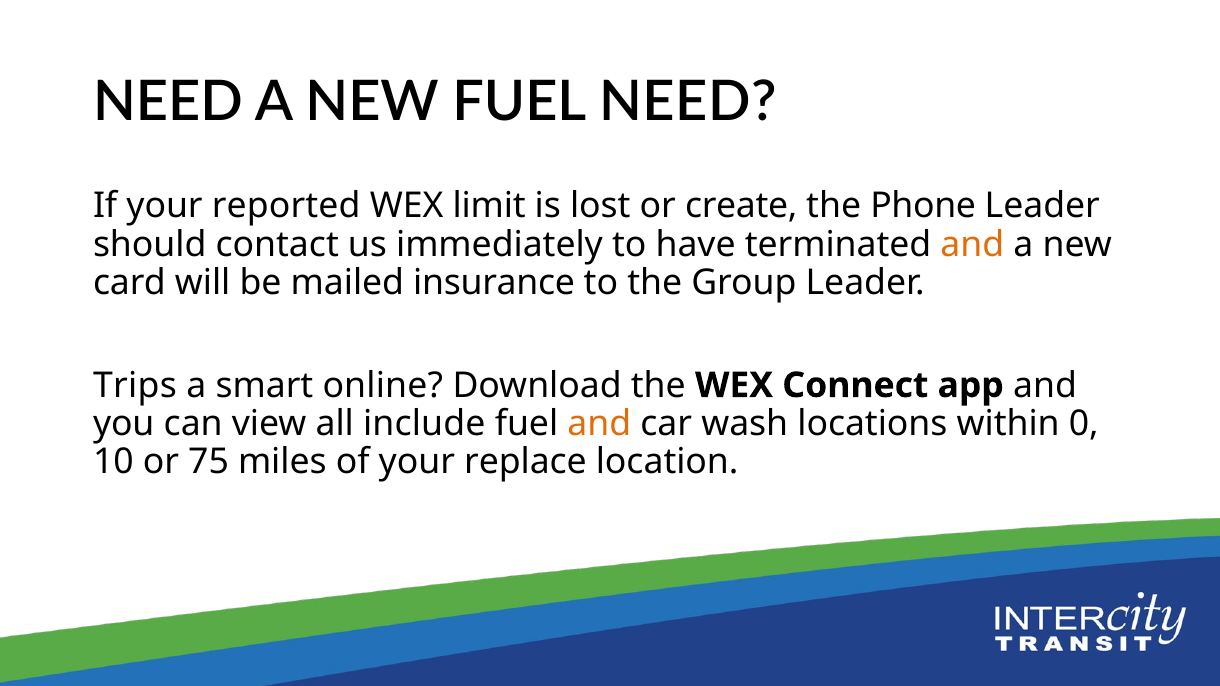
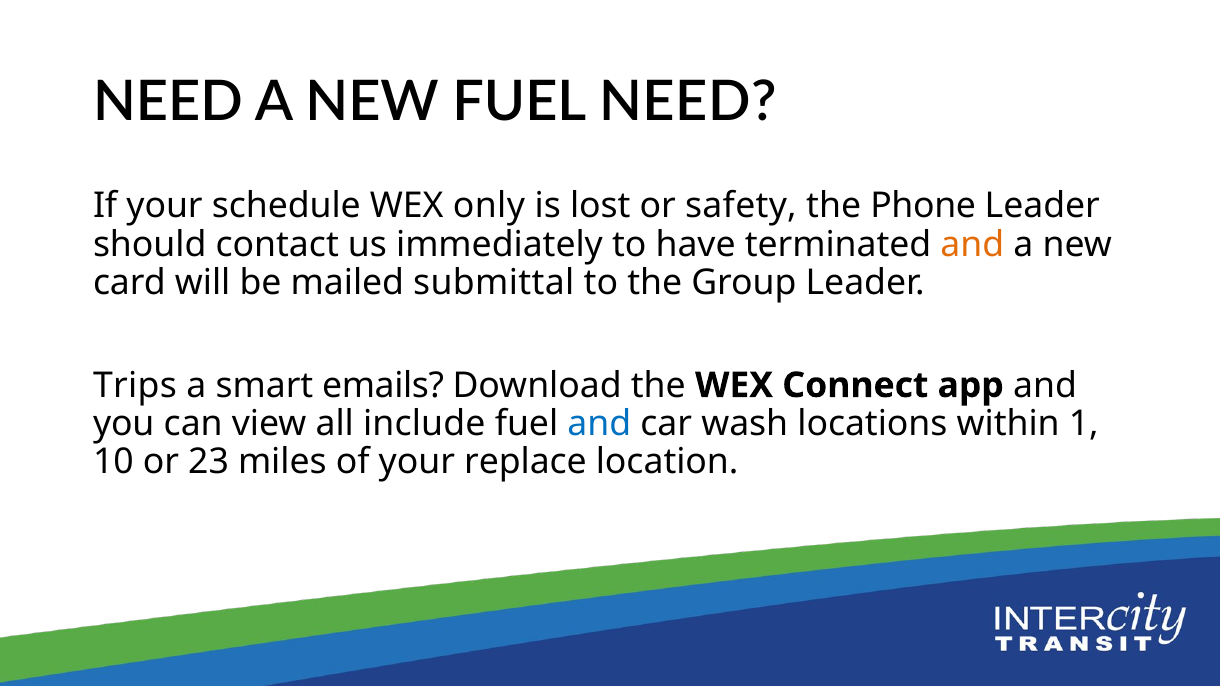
reported: reported -> schedule (286, 206)
limit: limit -> only (489, 206)
create: create -> safety (741, 206)
insurance: insurance -> submittal (494, 283)
online: online -> emails (383, 385)
and colour: orange -> blue (599, 424)
0: 0 -> 1 (1084, 424)
75: 75 -> 23 (209, 462)
